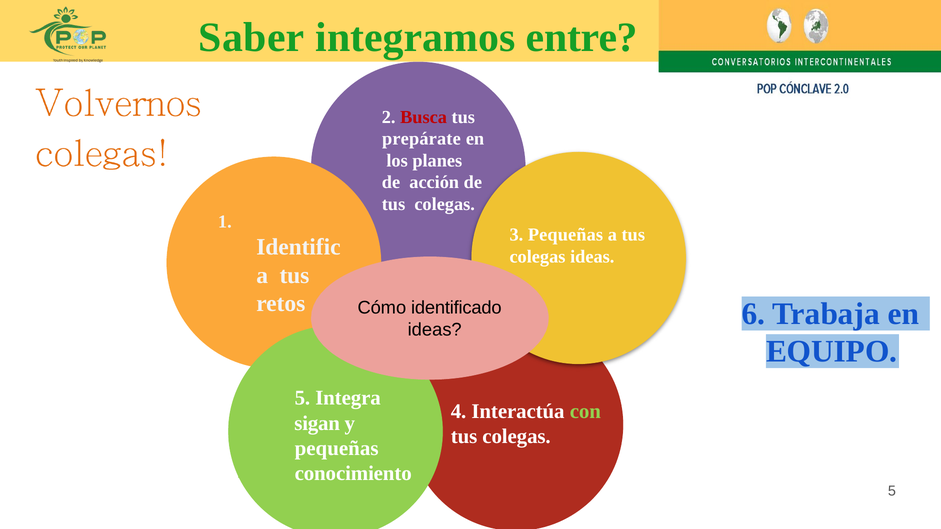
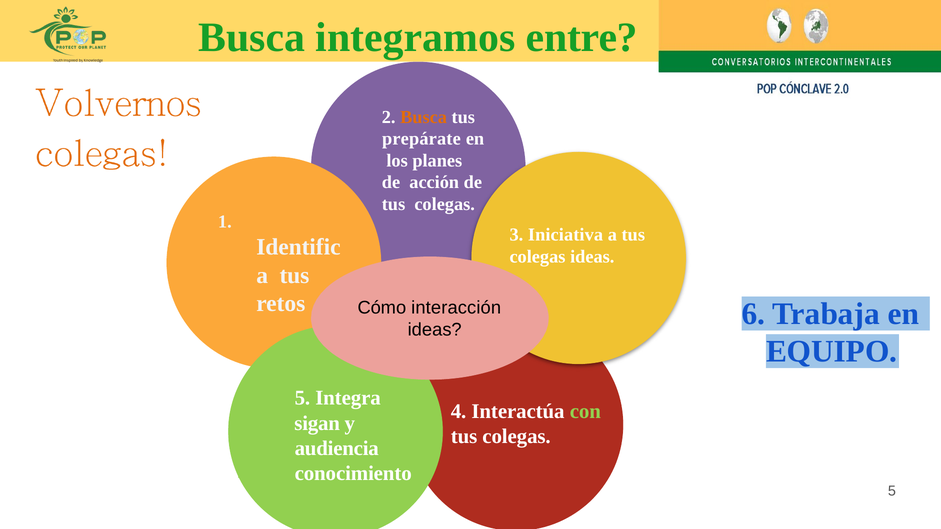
Saber: Saber -> Busca (252, 37)
Busca colour: red -> orange (424, 117)
3 Pequeñas: Pequeñas -> Iniciativa (565, 235)
identificado: identificado -> interacción (456, 308)
pequeñas: pequeñas -> audiencia (337, 448)
